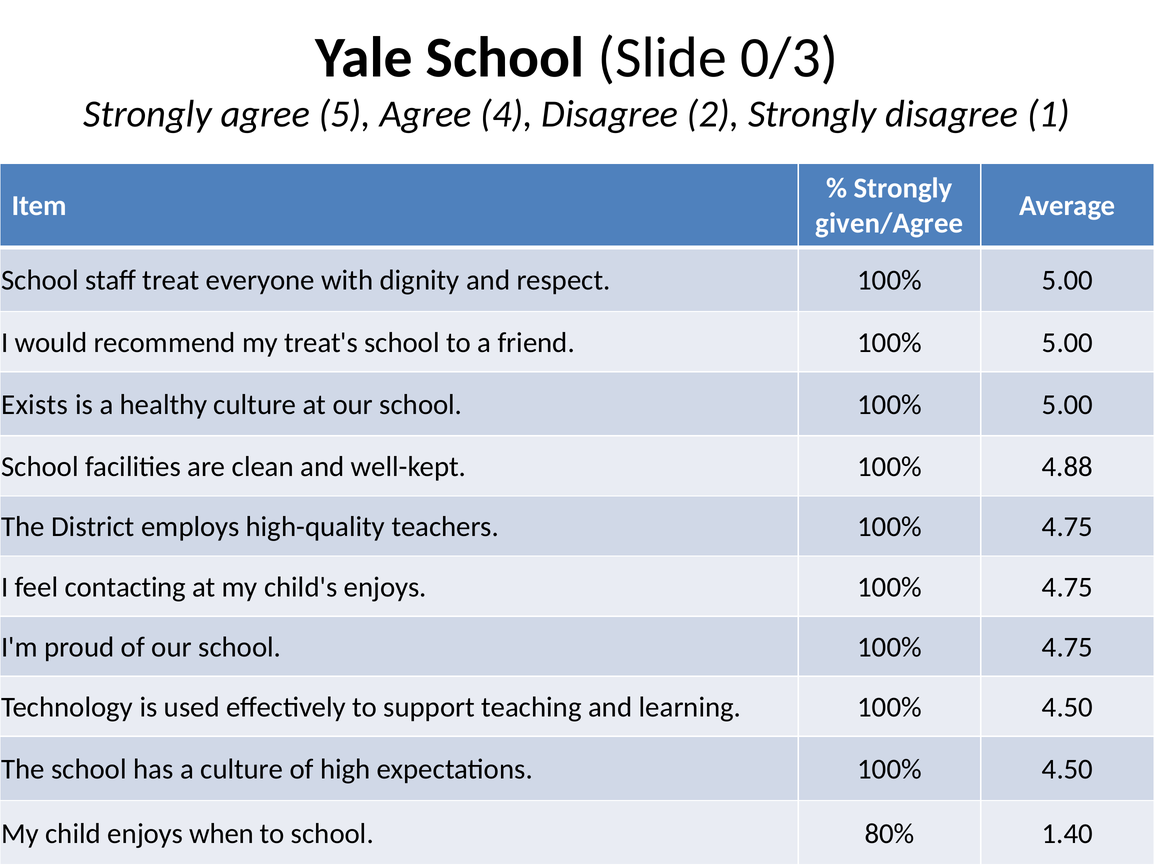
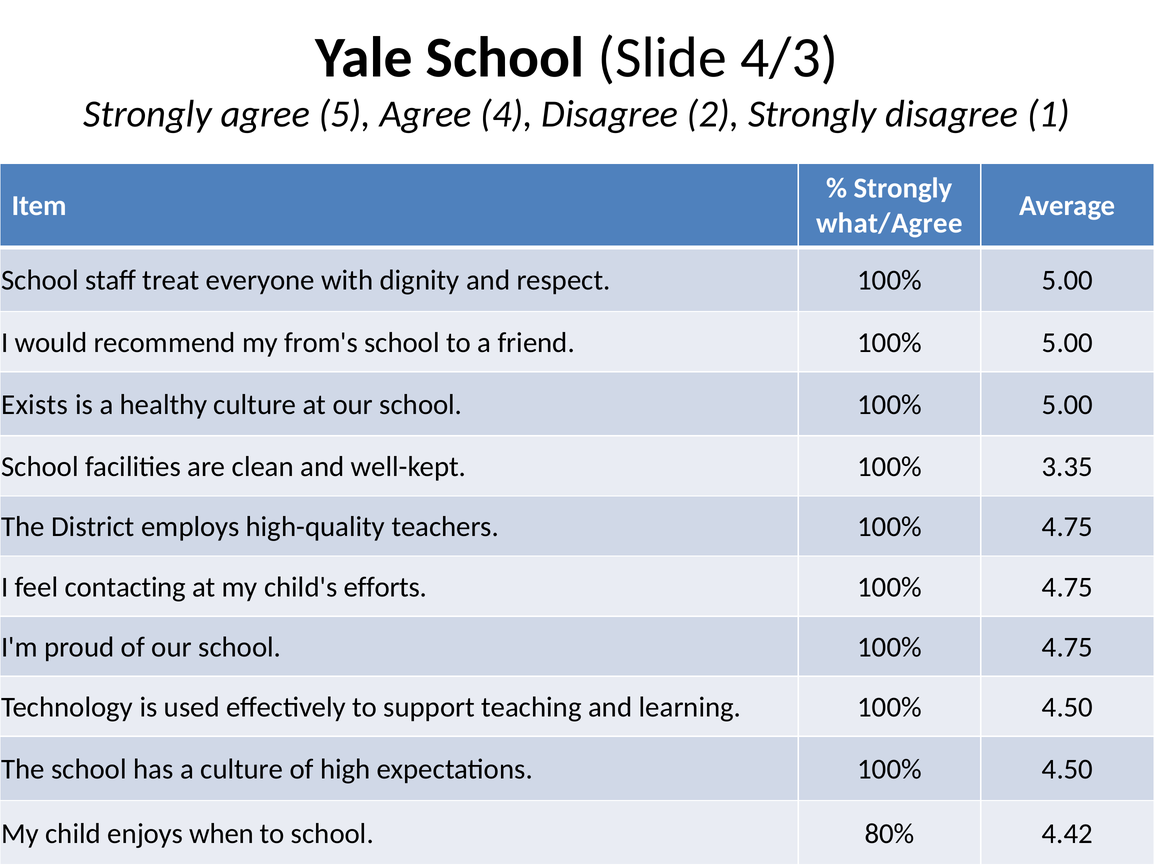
0/3: 0/3 -> 4/3 (789, 58)
given/Agree: given/Agree -> what/Agree (889, 223)
treat's: treat's -> from's (321, 343)
4.88: 4.88 -> 3.35 (1067, 467)
child's enjoys: enjoys -> efforts (385, 587)
1.40: 1.40 -> 4.42 (1067, 834)
